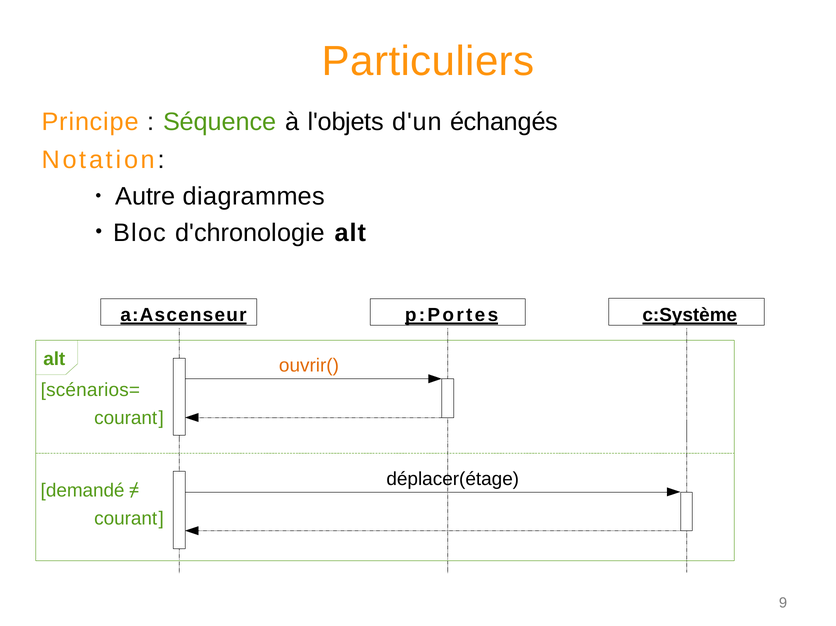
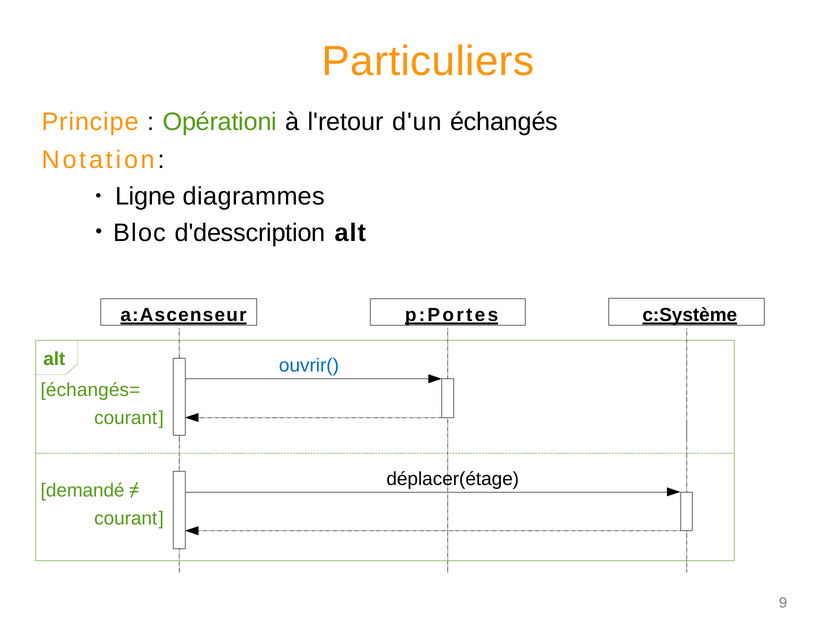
Séquence: Séquence -> Opérationi (220, 122)
l'objets: l'objets -> l'retour (346, 122)
Autre: Autre -> Ligne (145, 196)
d'chronologie: d'chronologie -> d'desscription (250, 233)
ouvrir( colour: orange -> blue (309, 366)
scénarios=: scénarios= -> échangés= (90, 390)
